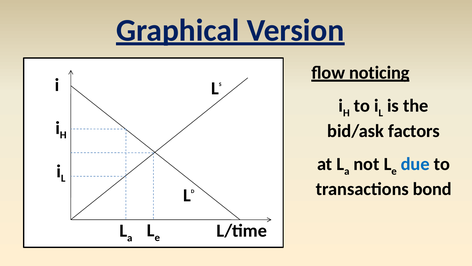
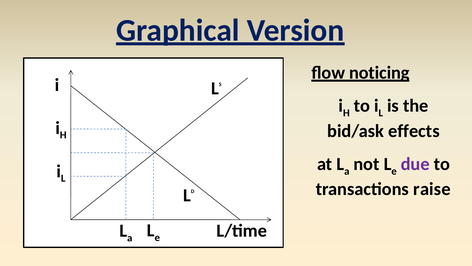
factors: factors -> effects (414, 131)
due colour: blue -> purple (415, 164)
bond: bond -> raise (432, 189)
